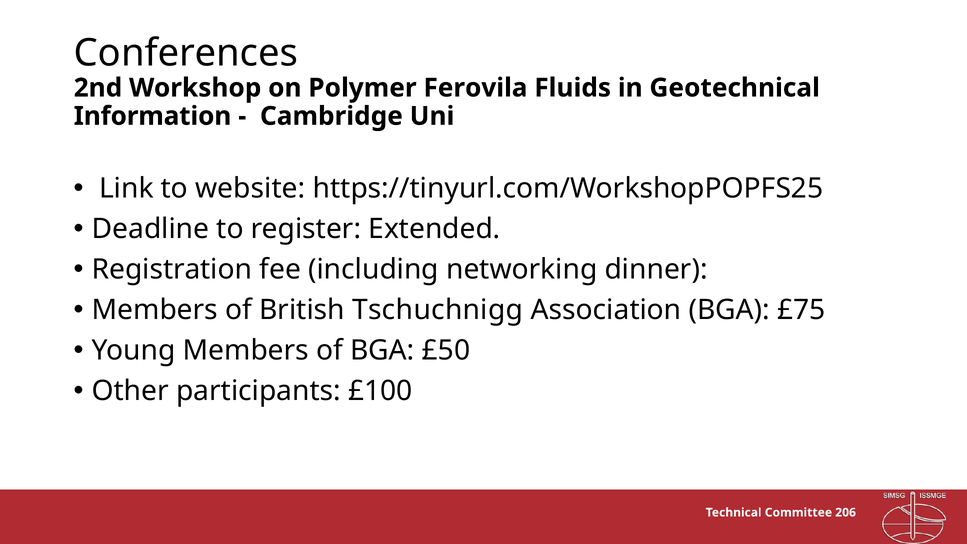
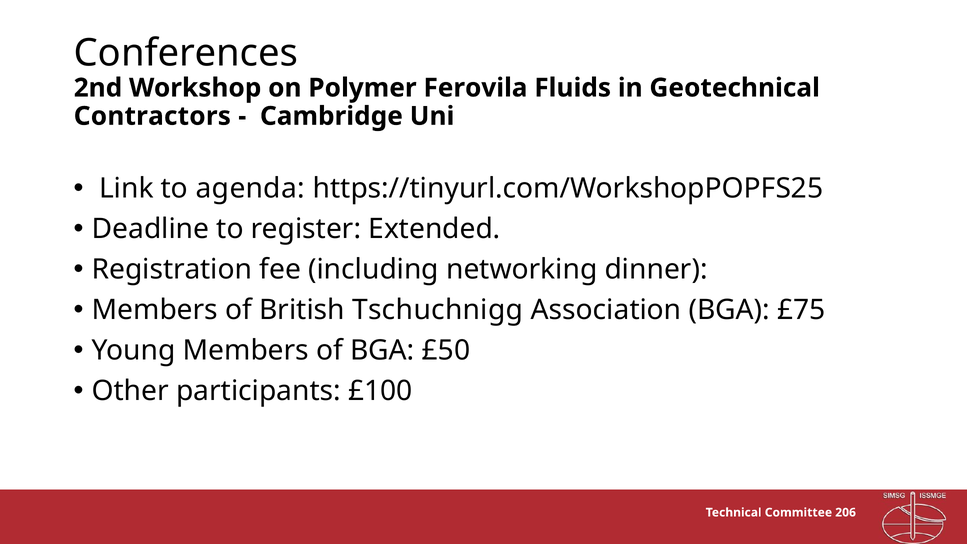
Information: Information -> Contractors (152, 116)
website: website -> agenda (250, 188)
